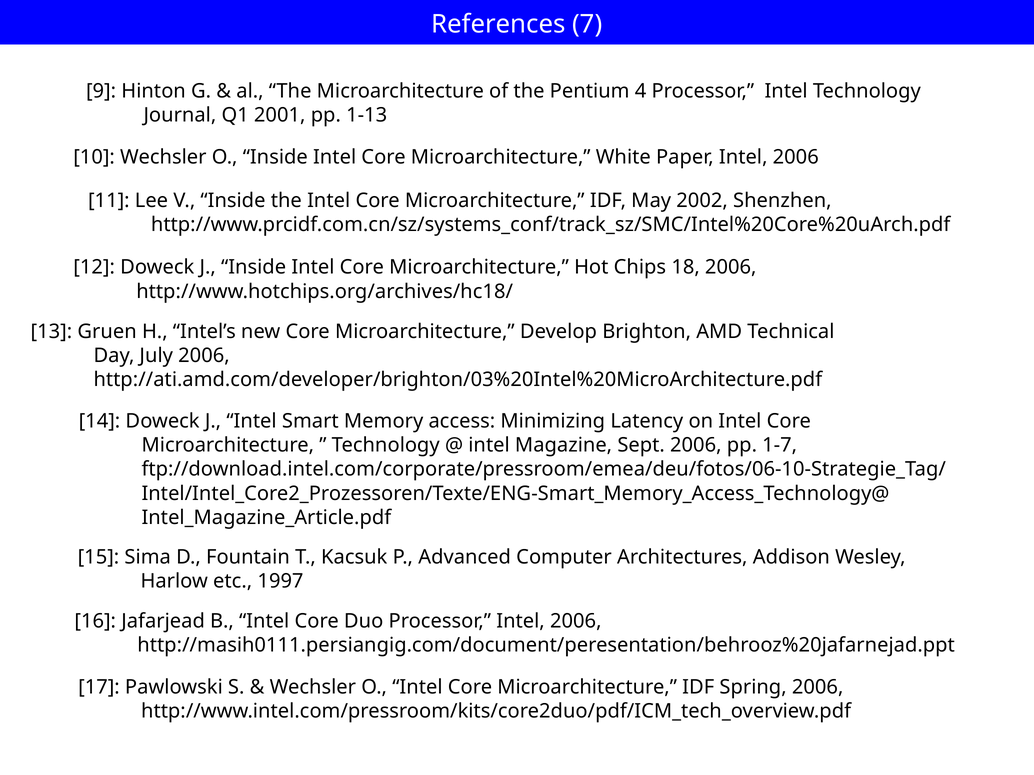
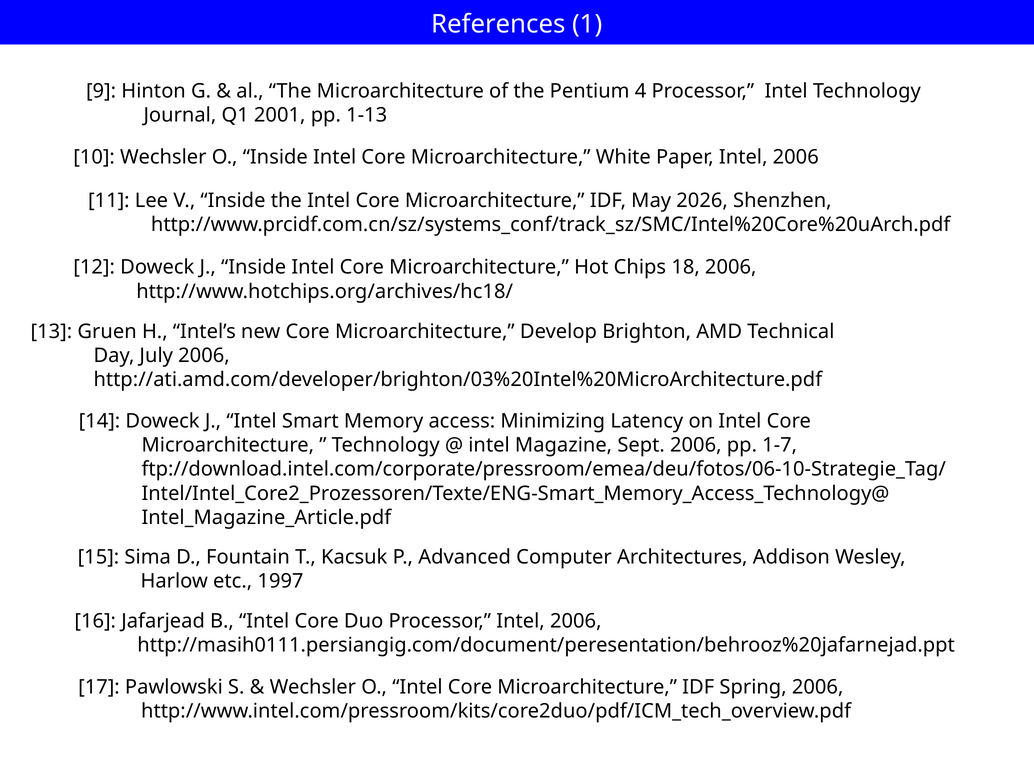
7: 7 -> 1 (587, 24)
2002: 2002 -> 2026 (702, 201)
